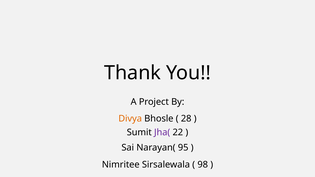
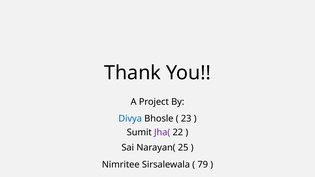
Divya colour: orange -> blue (130, 119)
28: 28 -> 23 (186, 119)
95: 95 -> 25 (183, 148)
98: 98 -> 79 (203, 165)
